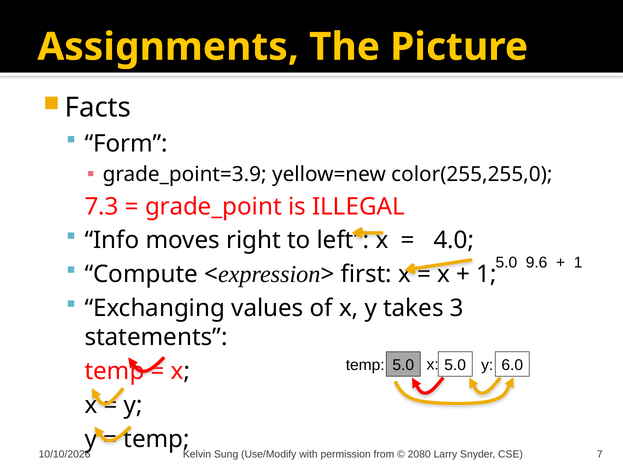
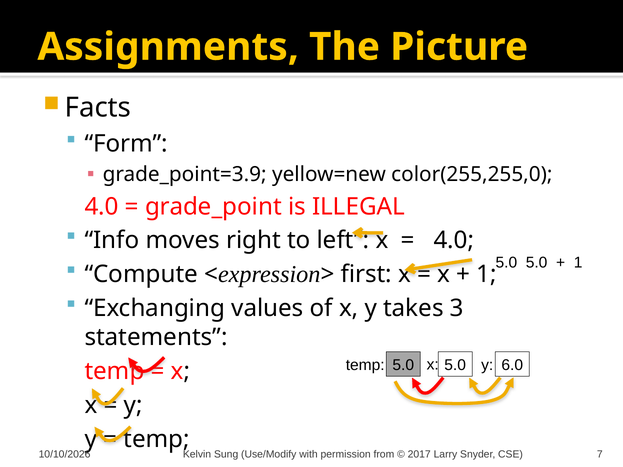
7.3: 7.3 -> 4.0 (102, 207)
9.6: 9.6 -> 5.0 (537, 263)
2080: 2080 -> 2017 (419, 454)
